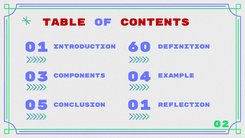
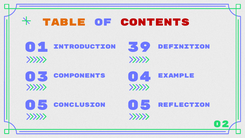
Table colour: red -> orange (64, 22)
60: 60 -> 39 (139, 47)
conclusion 01: 01 -> 05 (139, 105)
